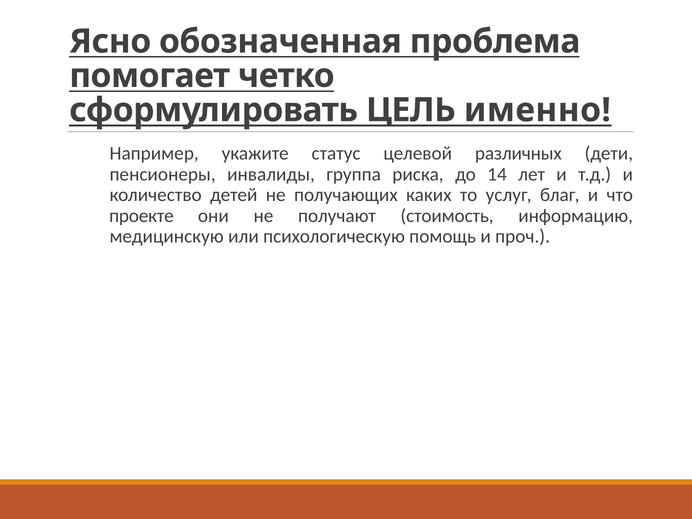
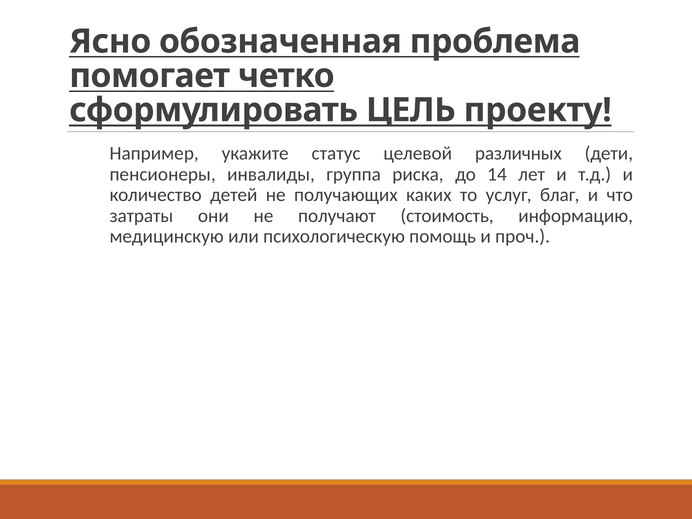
именно: именно -> проекту (538, 110)
проекте: проекте -> затраты (141, 216)
